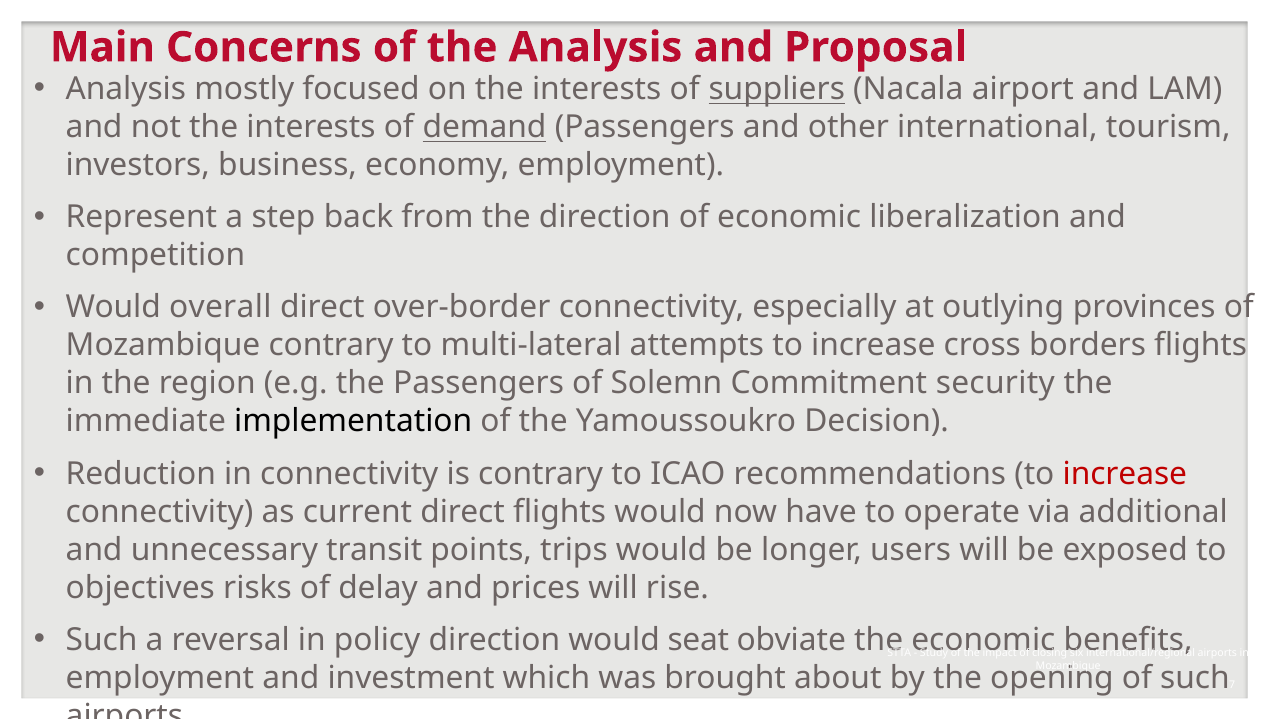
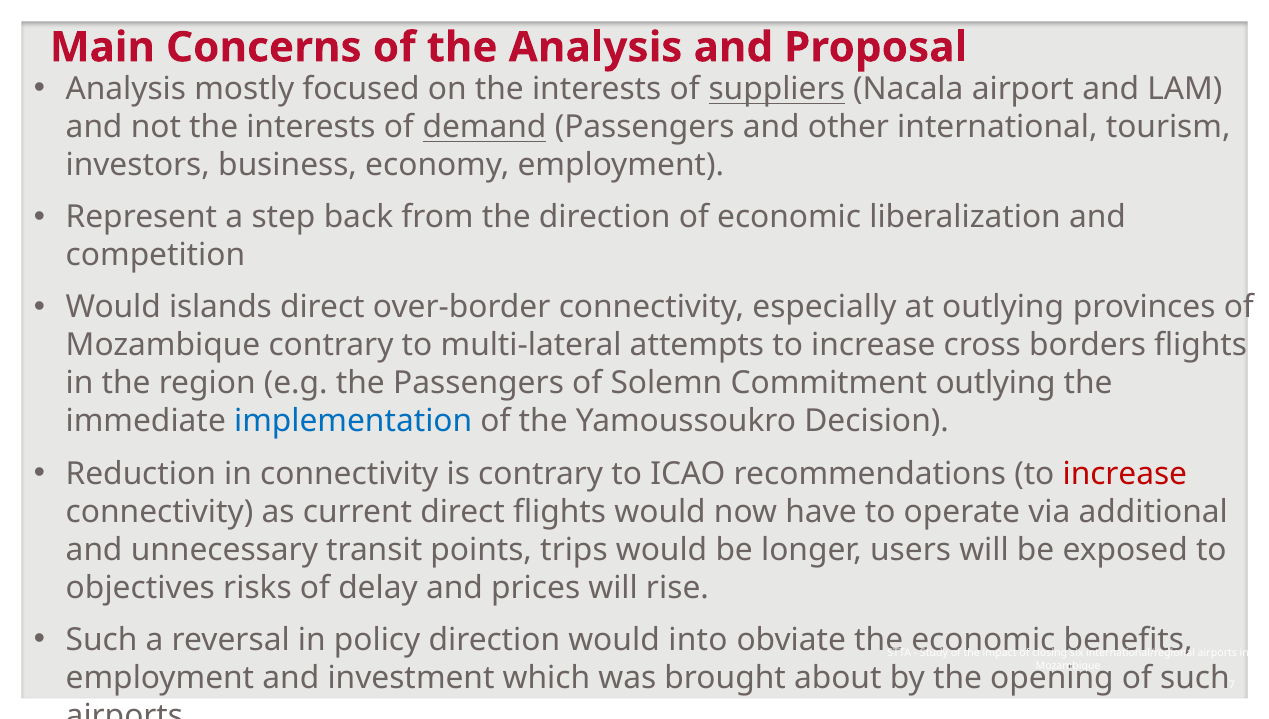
overall: overall -> islands (221, 308)
Commitment security: security -> outlying (996, 384)
implementation colour: black -> blue (353, 422)
seat: seat -> into (698, 640)
